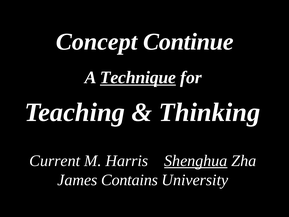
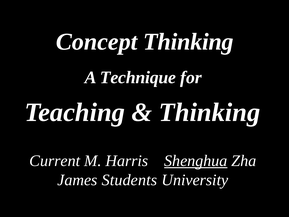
Concept Continue: Continue -> Thinking (188, 42)
Technique underline: present -> none (138, 77)
Contains: Contains -> Students (129, 180)
